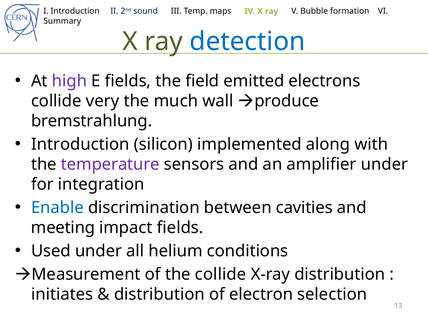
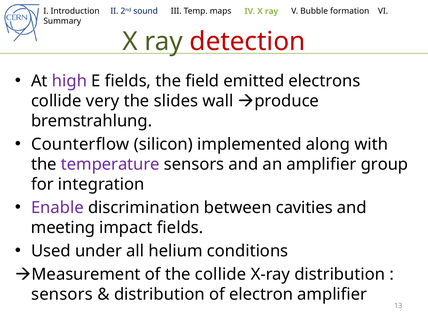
detection colour: blue -> red (248, 41)
much: much -> slides (176, 101)
Introduction: Introduction -> Counterflow (80, 144)
amplifier under: under -> group (384, 164)
Enable colour: blue -> purple (57, 208)
initiates: initiates -> sensors (62, 294)
electron selection: selection -> amplifier (332, 294)
